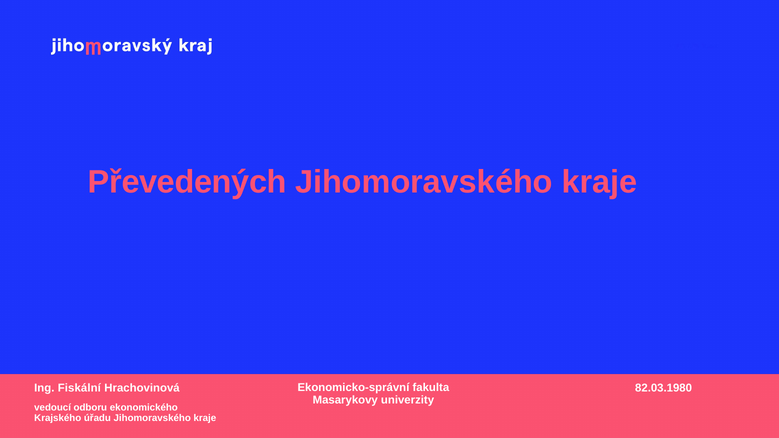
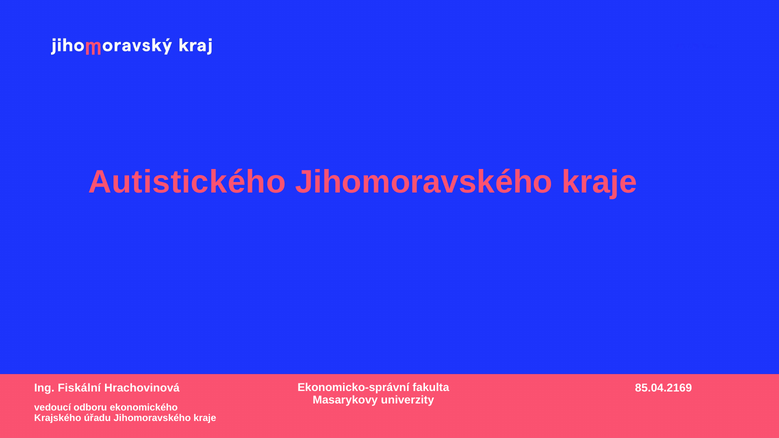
Převedených: Převedených -> Autistického (187, 182)
82.03.1980: 82.03.1980 -> 85.04.2169 (664, 388)
